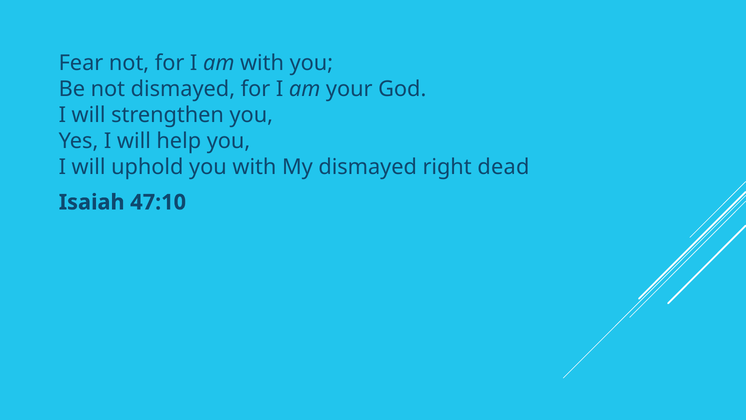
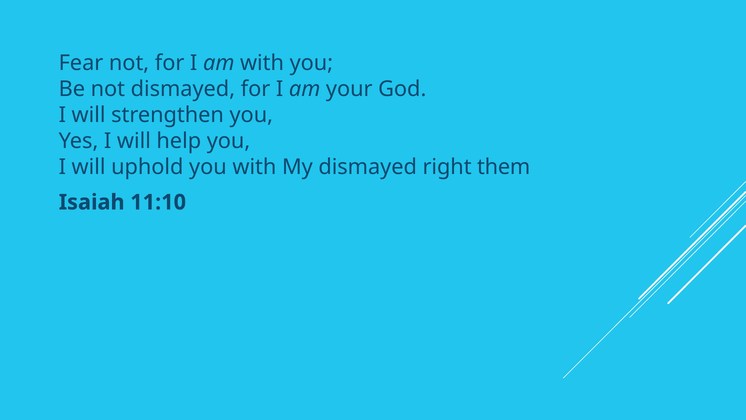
dead: dead -> them (504, 167)
47:10: 47:10 -> 11:10 (158, 202)
